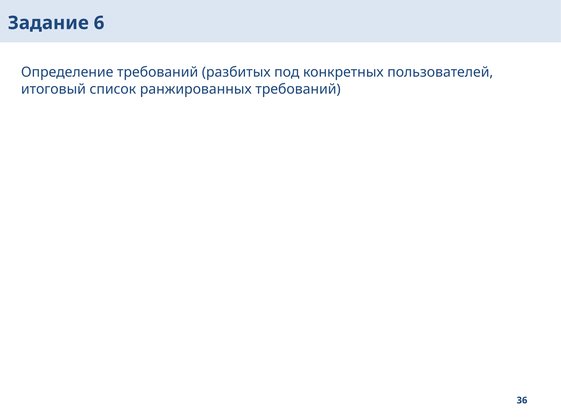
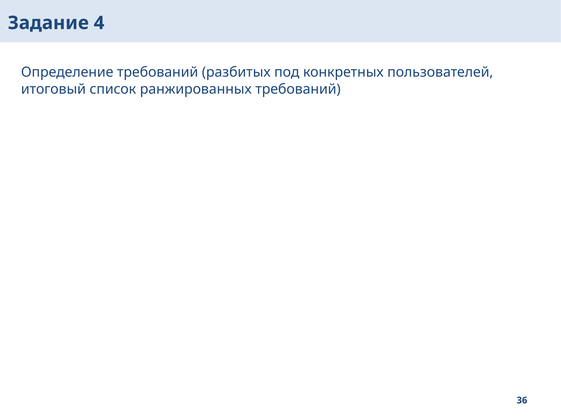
6: 6 -> 4 (99, 23)
